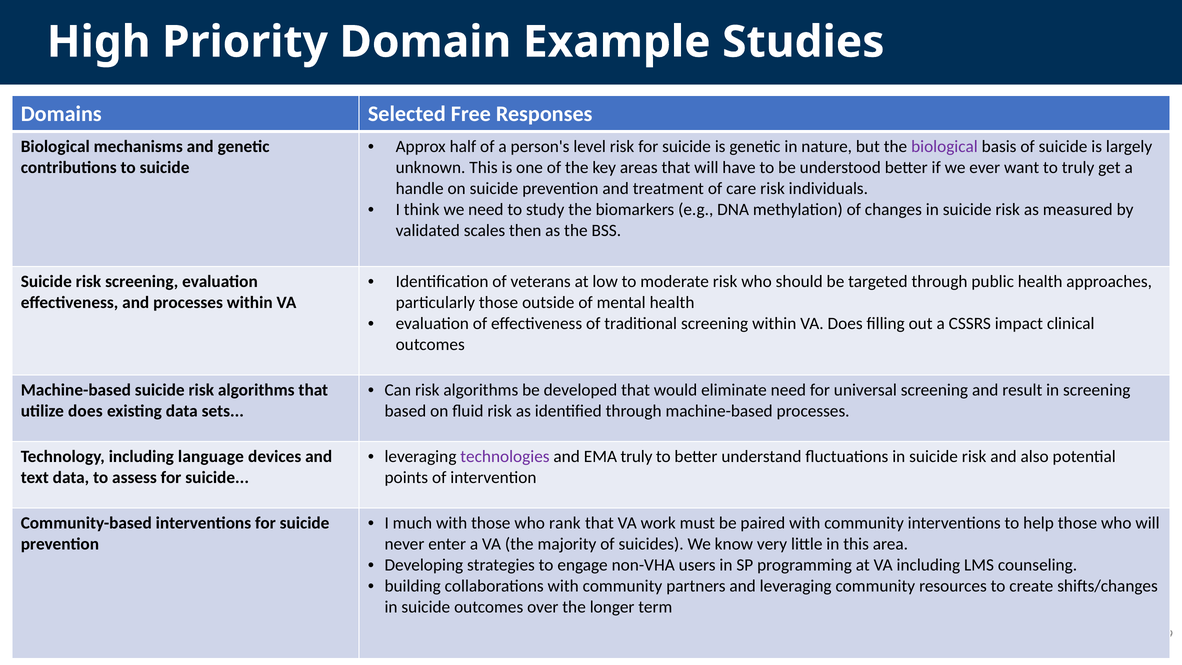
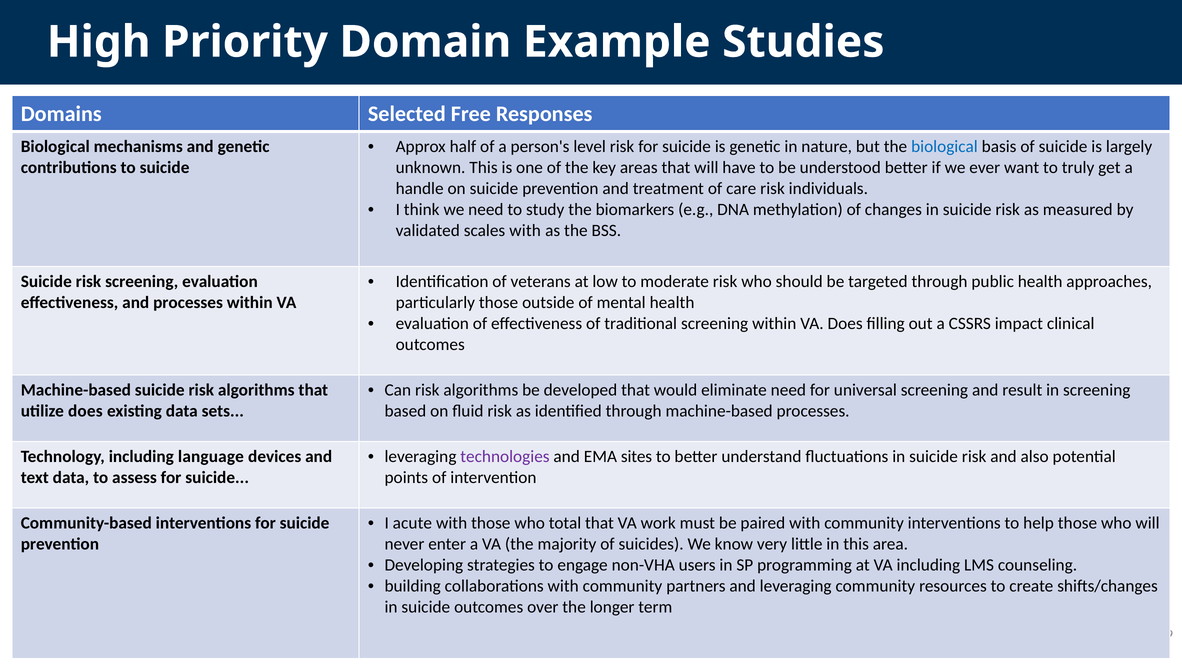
biological colour: purple -> blue (944, 147)
scales then: then -> with (525, 231)
EMA truly: truly -> sites (636, 456)
much: much -> acute (412, 523)
rank: rank -> total (565, 523)
